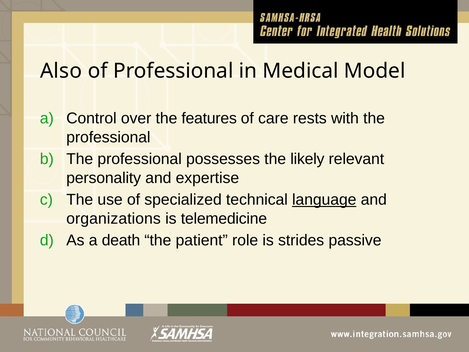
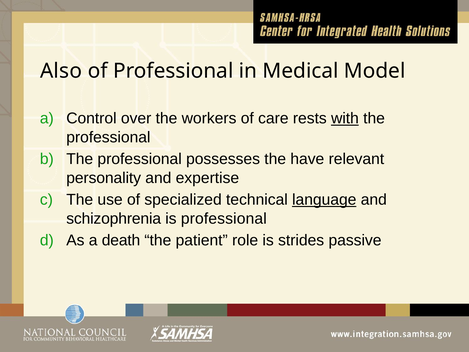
features: features -> workers (209, 118)
with underline: none -> present (345, 118)
likely: likely -> have (307, 159)
organizations: organizations -> schizophrenia (114, 218)
is telemedicine: telemedicine -> professional (224, 218)
